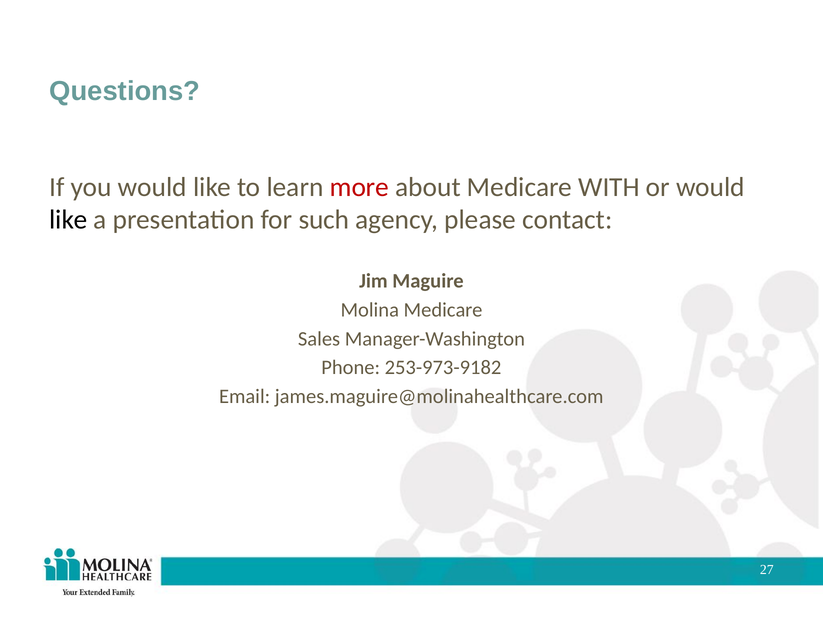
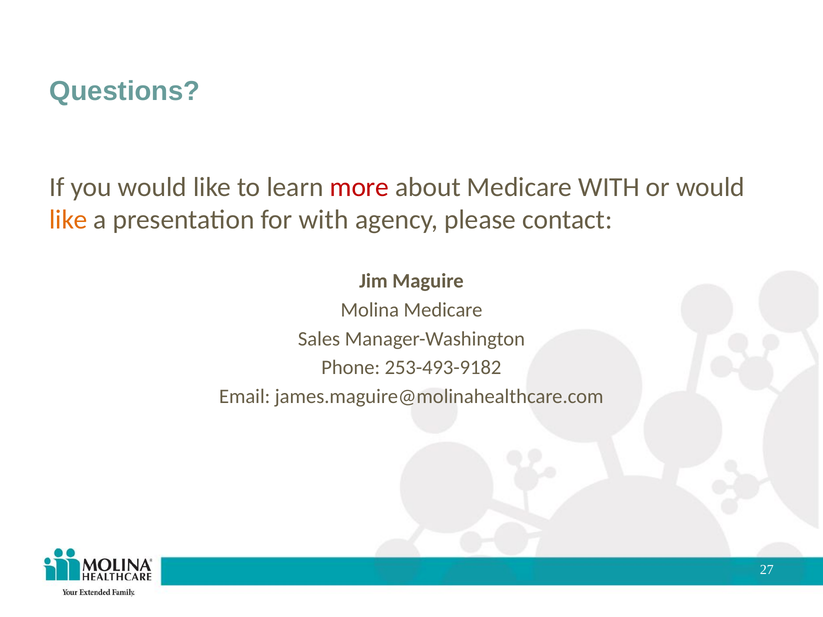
like colour: black -> orange (68, 220)
for such: such -> with (324, 220)
253-973-9182: 253-973-9182 -> 253-493-9182 (443, 368)
